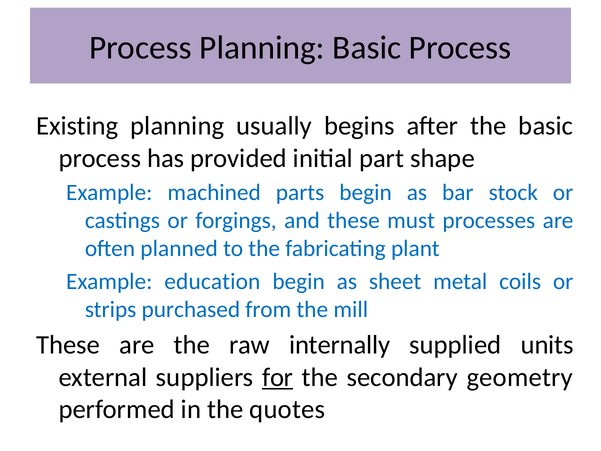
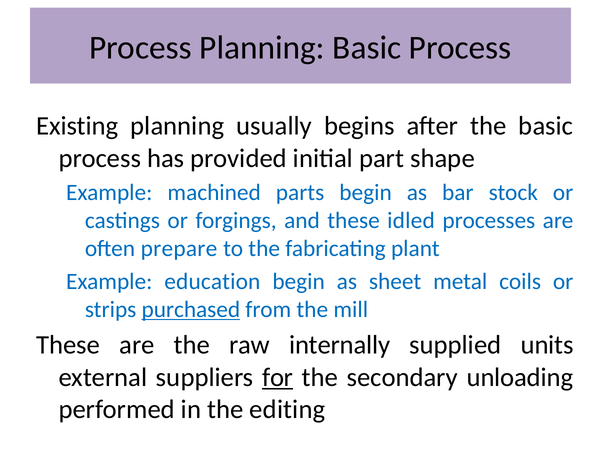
must: must -> idled (411, 221)
planned: planned -> prepare (179, 249)
purchased underline: none -> present (191, 309)
geometry: geometry -> unloading (520, 377)
quotes: quotes -> editing (287, 409)
